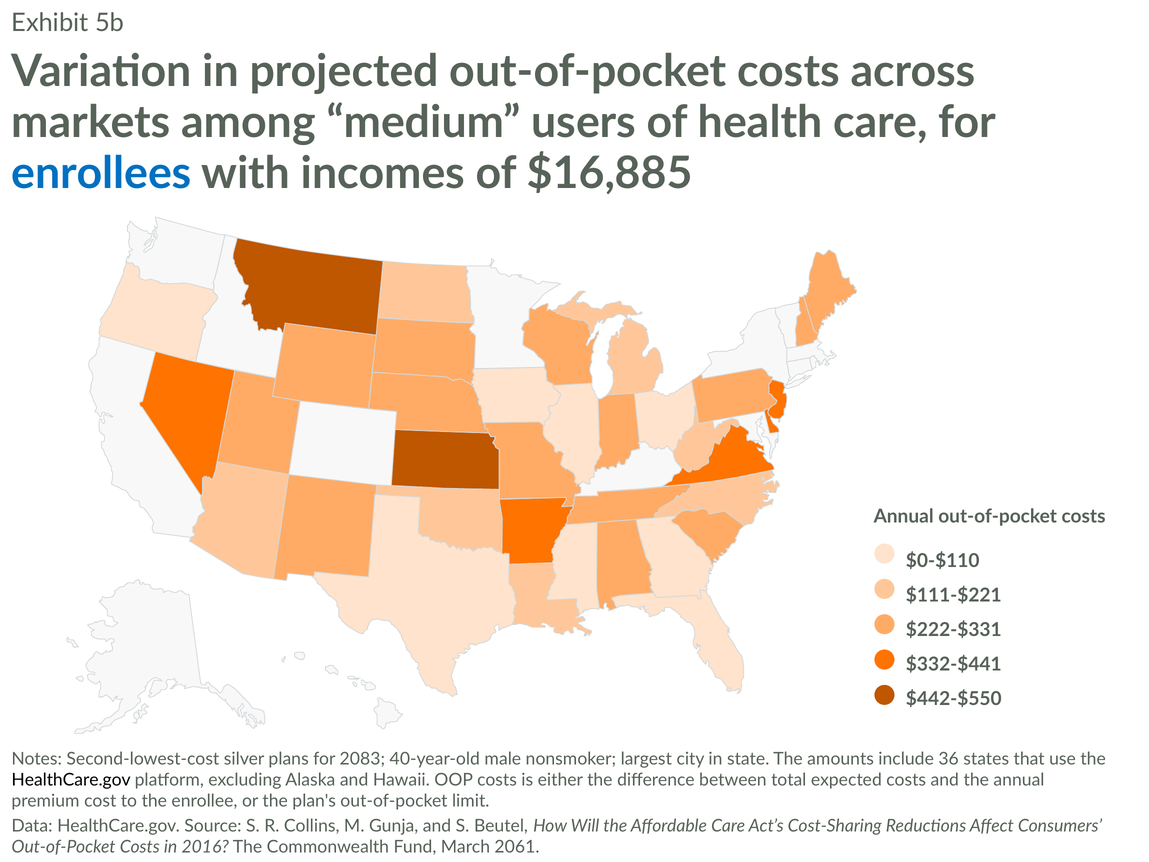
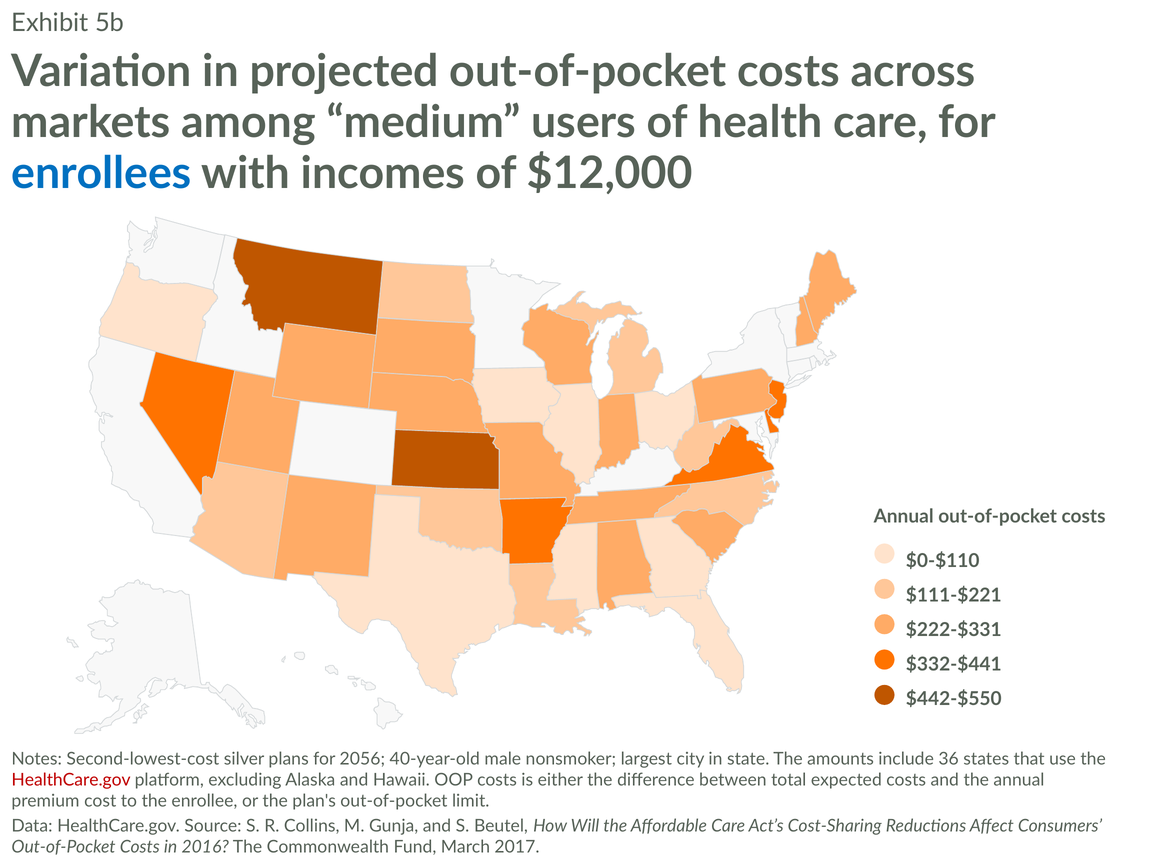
$16,885: $16,885 -> $12,000 (610, 174)
2083: 2083 -> 2056 (362, 759)
HealthCare.gov colour: black -> red (71, 780)
2061: 2061 -> 2017 (517, 847)
